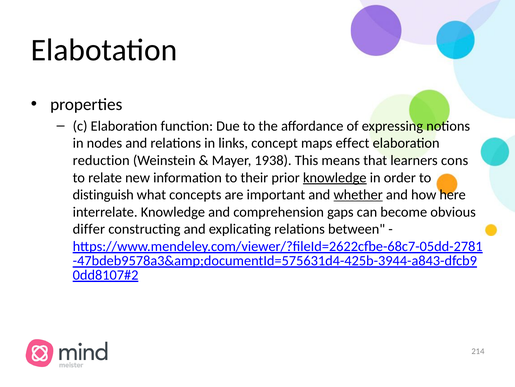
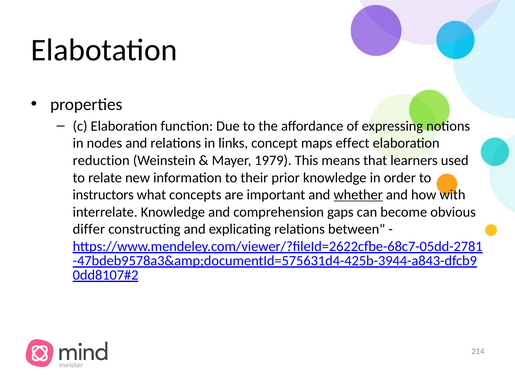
1938: 1938 -> 1979 (273, 160)
cons: cons -> used (455, 160)
knowledge underline: present -> none (335, 177)
distinguish: distinguish -> instructors (103, 194)
here: here -> with (453, 194)
